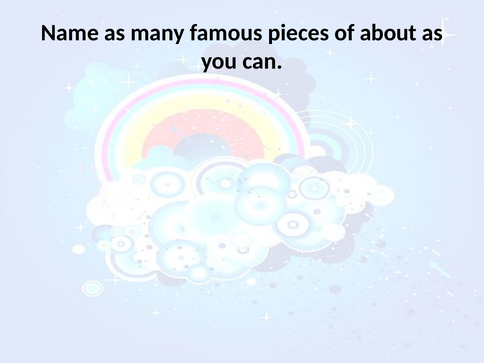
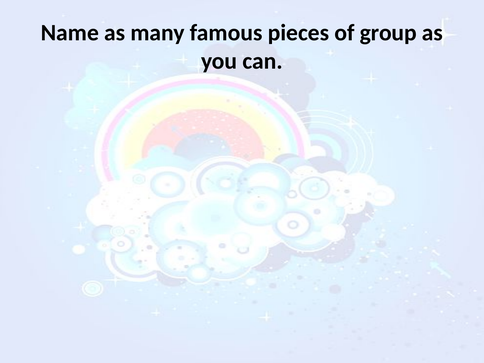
about: about -> group (388, 33)
